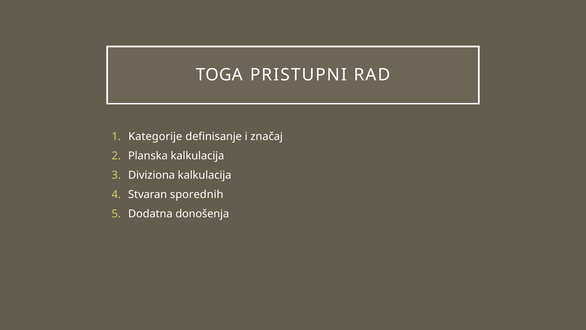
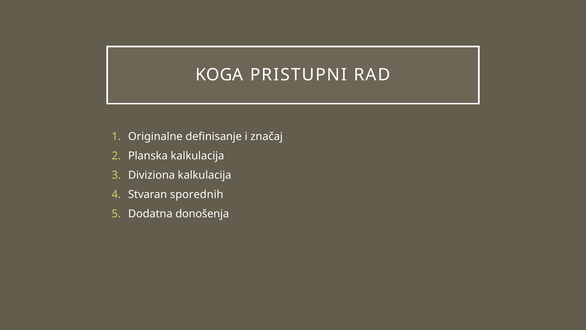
TOGA: TOGA -> KOGA (219, 75)
Kategorije: Kategorije -> Originalne (155, 136)
